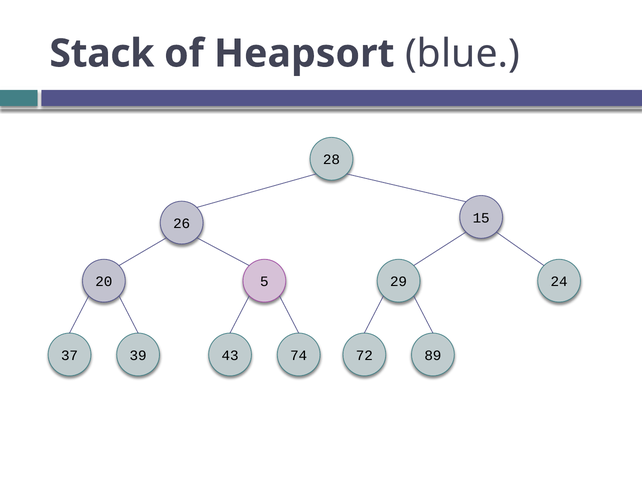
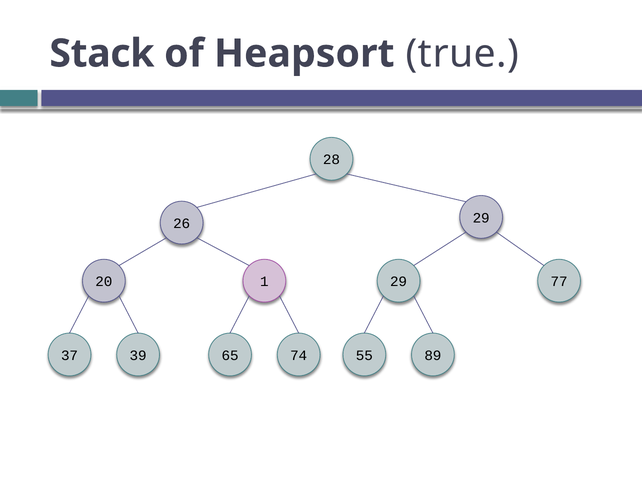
blue: blue -> true (462, 54)
26 15: 15 -> 29 (481, 218)
5: 5 -> 1 (264, 281)
24: 24 -> 77 (559, 281)
43: 43 -> 65 (230, 355)
72: 72 -> 55 (364, 355)
